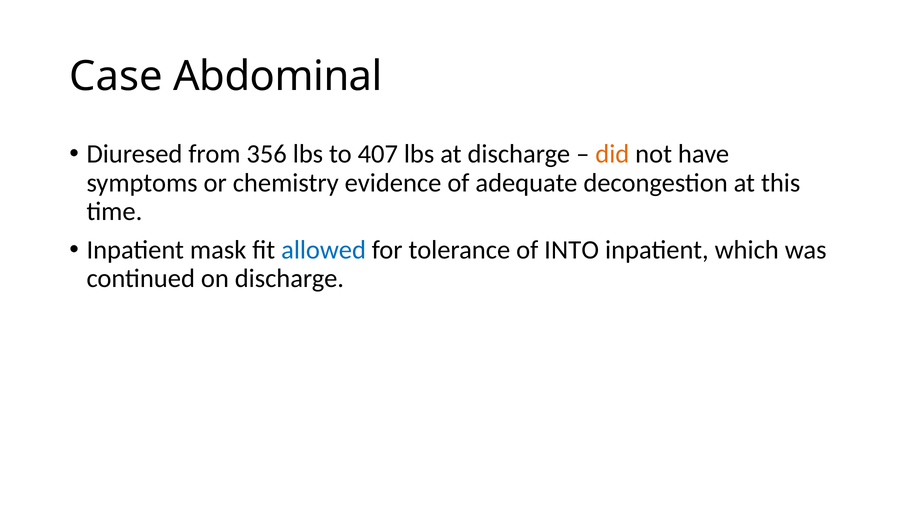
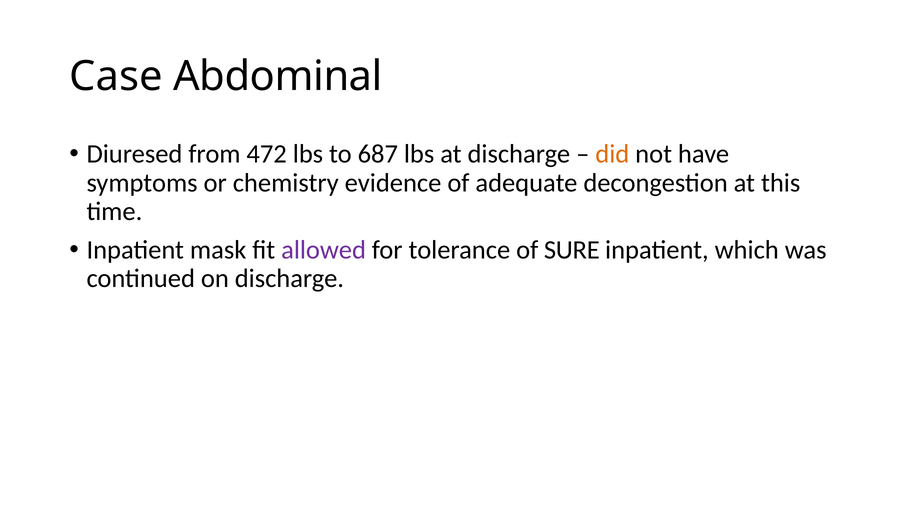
356: 356 -> 472 (267, 154)
407: 407 -> 687 (378, 154)
allowed colour: blue -> purple (324, 250)
INTO: INTO -> SURE (572, 250)
